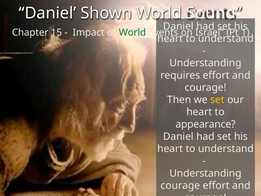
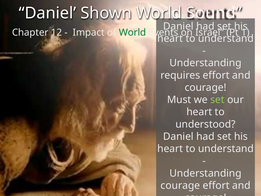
15: 15 -> 12 (57, 32)
Then: Then -> Must (179, 100)
set colour: yellow -> light green (217, 100)
appearance: appearance -> understood (206, 124)
